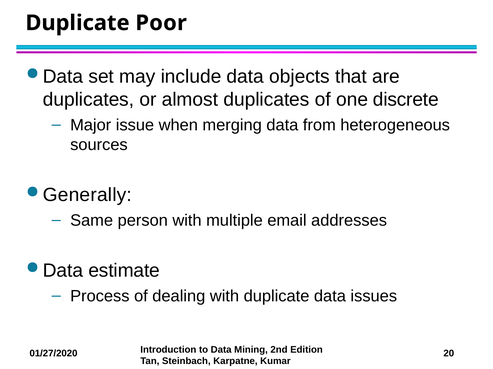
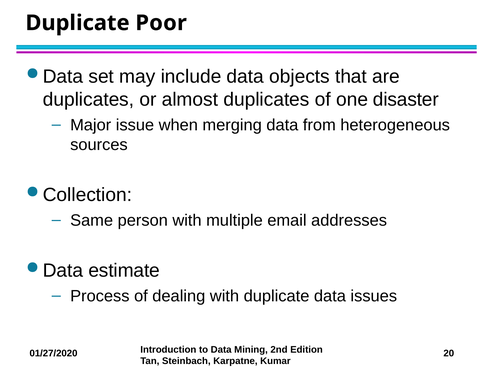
discrete: discrete -> disaster (406, 100)
Generally: Generally -> Collection (87, 195)
